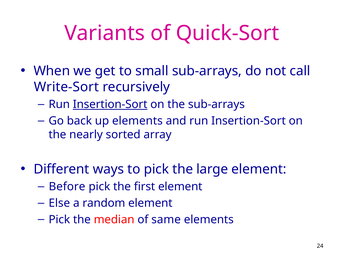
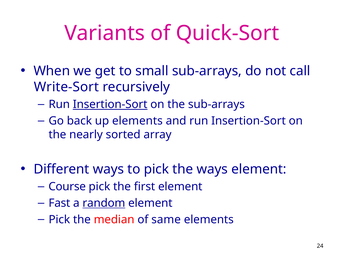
the large: large -> ways (212, 169)
Before: Before -> Course (67, 187)
Else: Else -> Fast (59, 203)
random underline: none -> present (104, 203)
